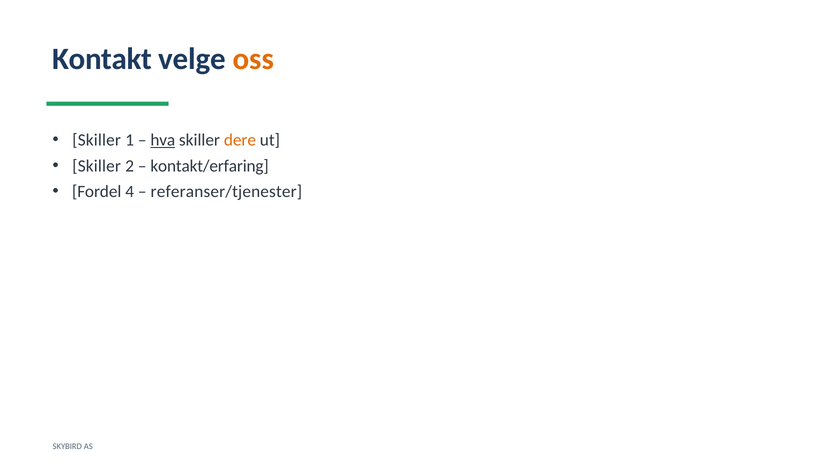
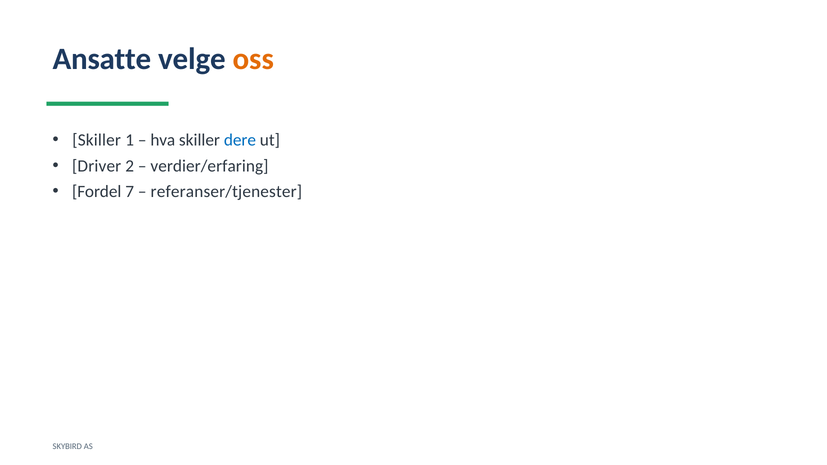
Kontakt: Kontakt -> Ansatte (102, 59)
hva underline: present -> none (163, 140)
dere colour: orange -> blue (240, 140)
Skiller: Skiller -> Driver (97, 166)
kontakt/erfaring: kontakt/erfaring -> verdier/erfaring (209, 166)
4: 4 -> 7 (130, 192)
